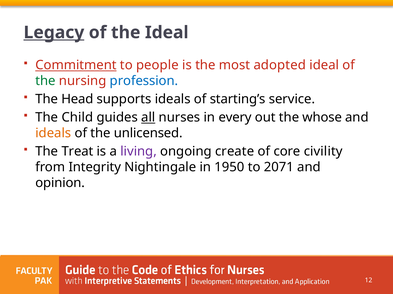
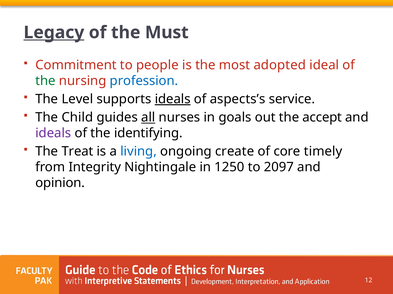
the Ideal: Ideal -> Must (167, 33)
Commitment underline: present -> none (76, 65)
Head: Head -> Level (77, 99)
ideals underline: none -> present (173, 99)
starting’s: starting’s -> aspects’s (238, 99)
every: every -> goals (235, 118)
whose: whose -> accept (322, 118)
ideals colour: orange -> purple (53, 133)
unlicensed: unlicensed -> identifying (148, 133)
living colour: purple -> blue (139, 152)
civility: civility -> timely (323, 152)
1950: 1950 -> 1250 (229, 167)
2071: 2071 -> 2097 (279, 167)
